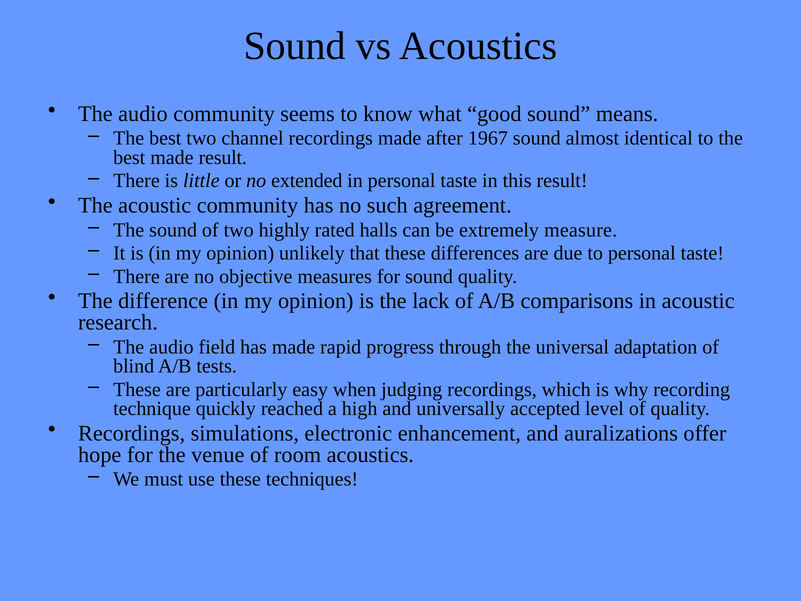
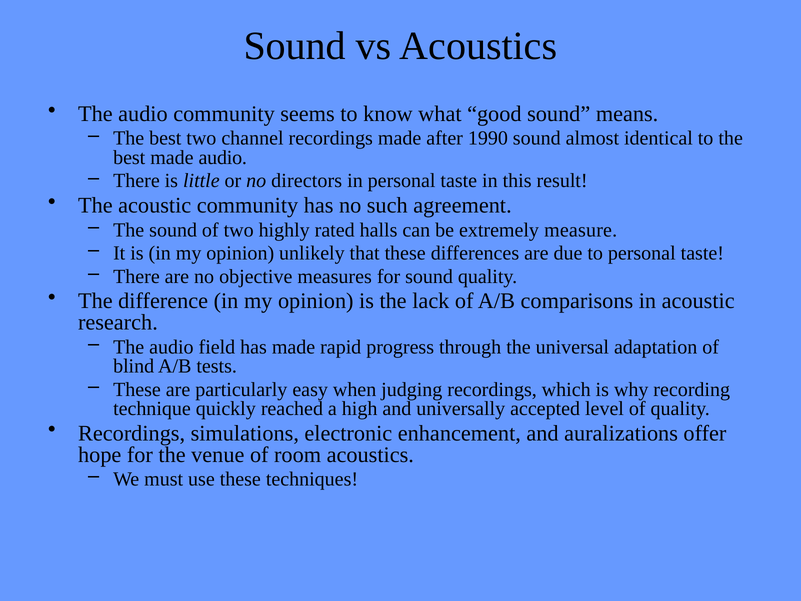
1967: 1967 -> 1990 (488, 138)
made result: result -> audio (223, 158)
extended: extended -> directors (307, 181)
